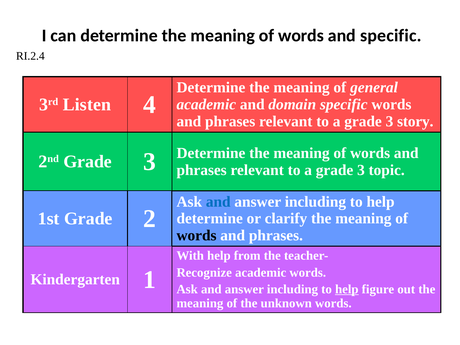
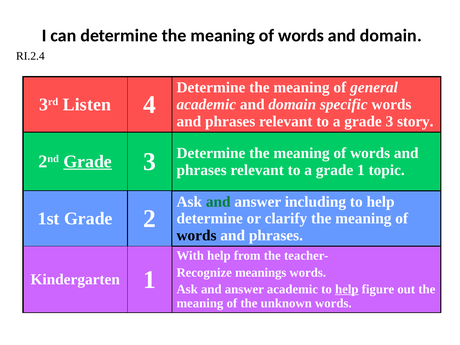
words and specific: specific -> domain (391, 36)
Grade underline: none -> present (88, 162)
3: 3 -> 1 (361, 170)
and colour: blue -> green (218, 202)
Recognize academic: academic -> meanings (261, 272)
including: including -> academic (292, 289)
